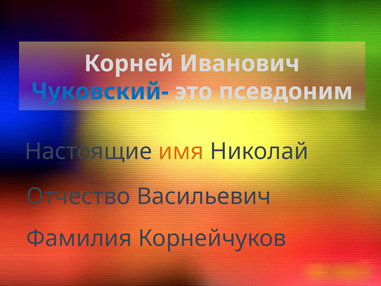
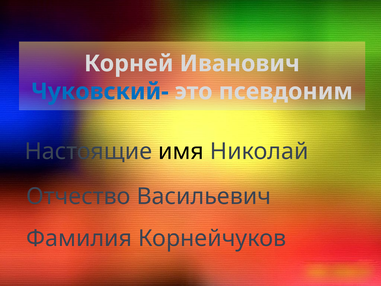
имя colour: orange -> black (181, 151)
